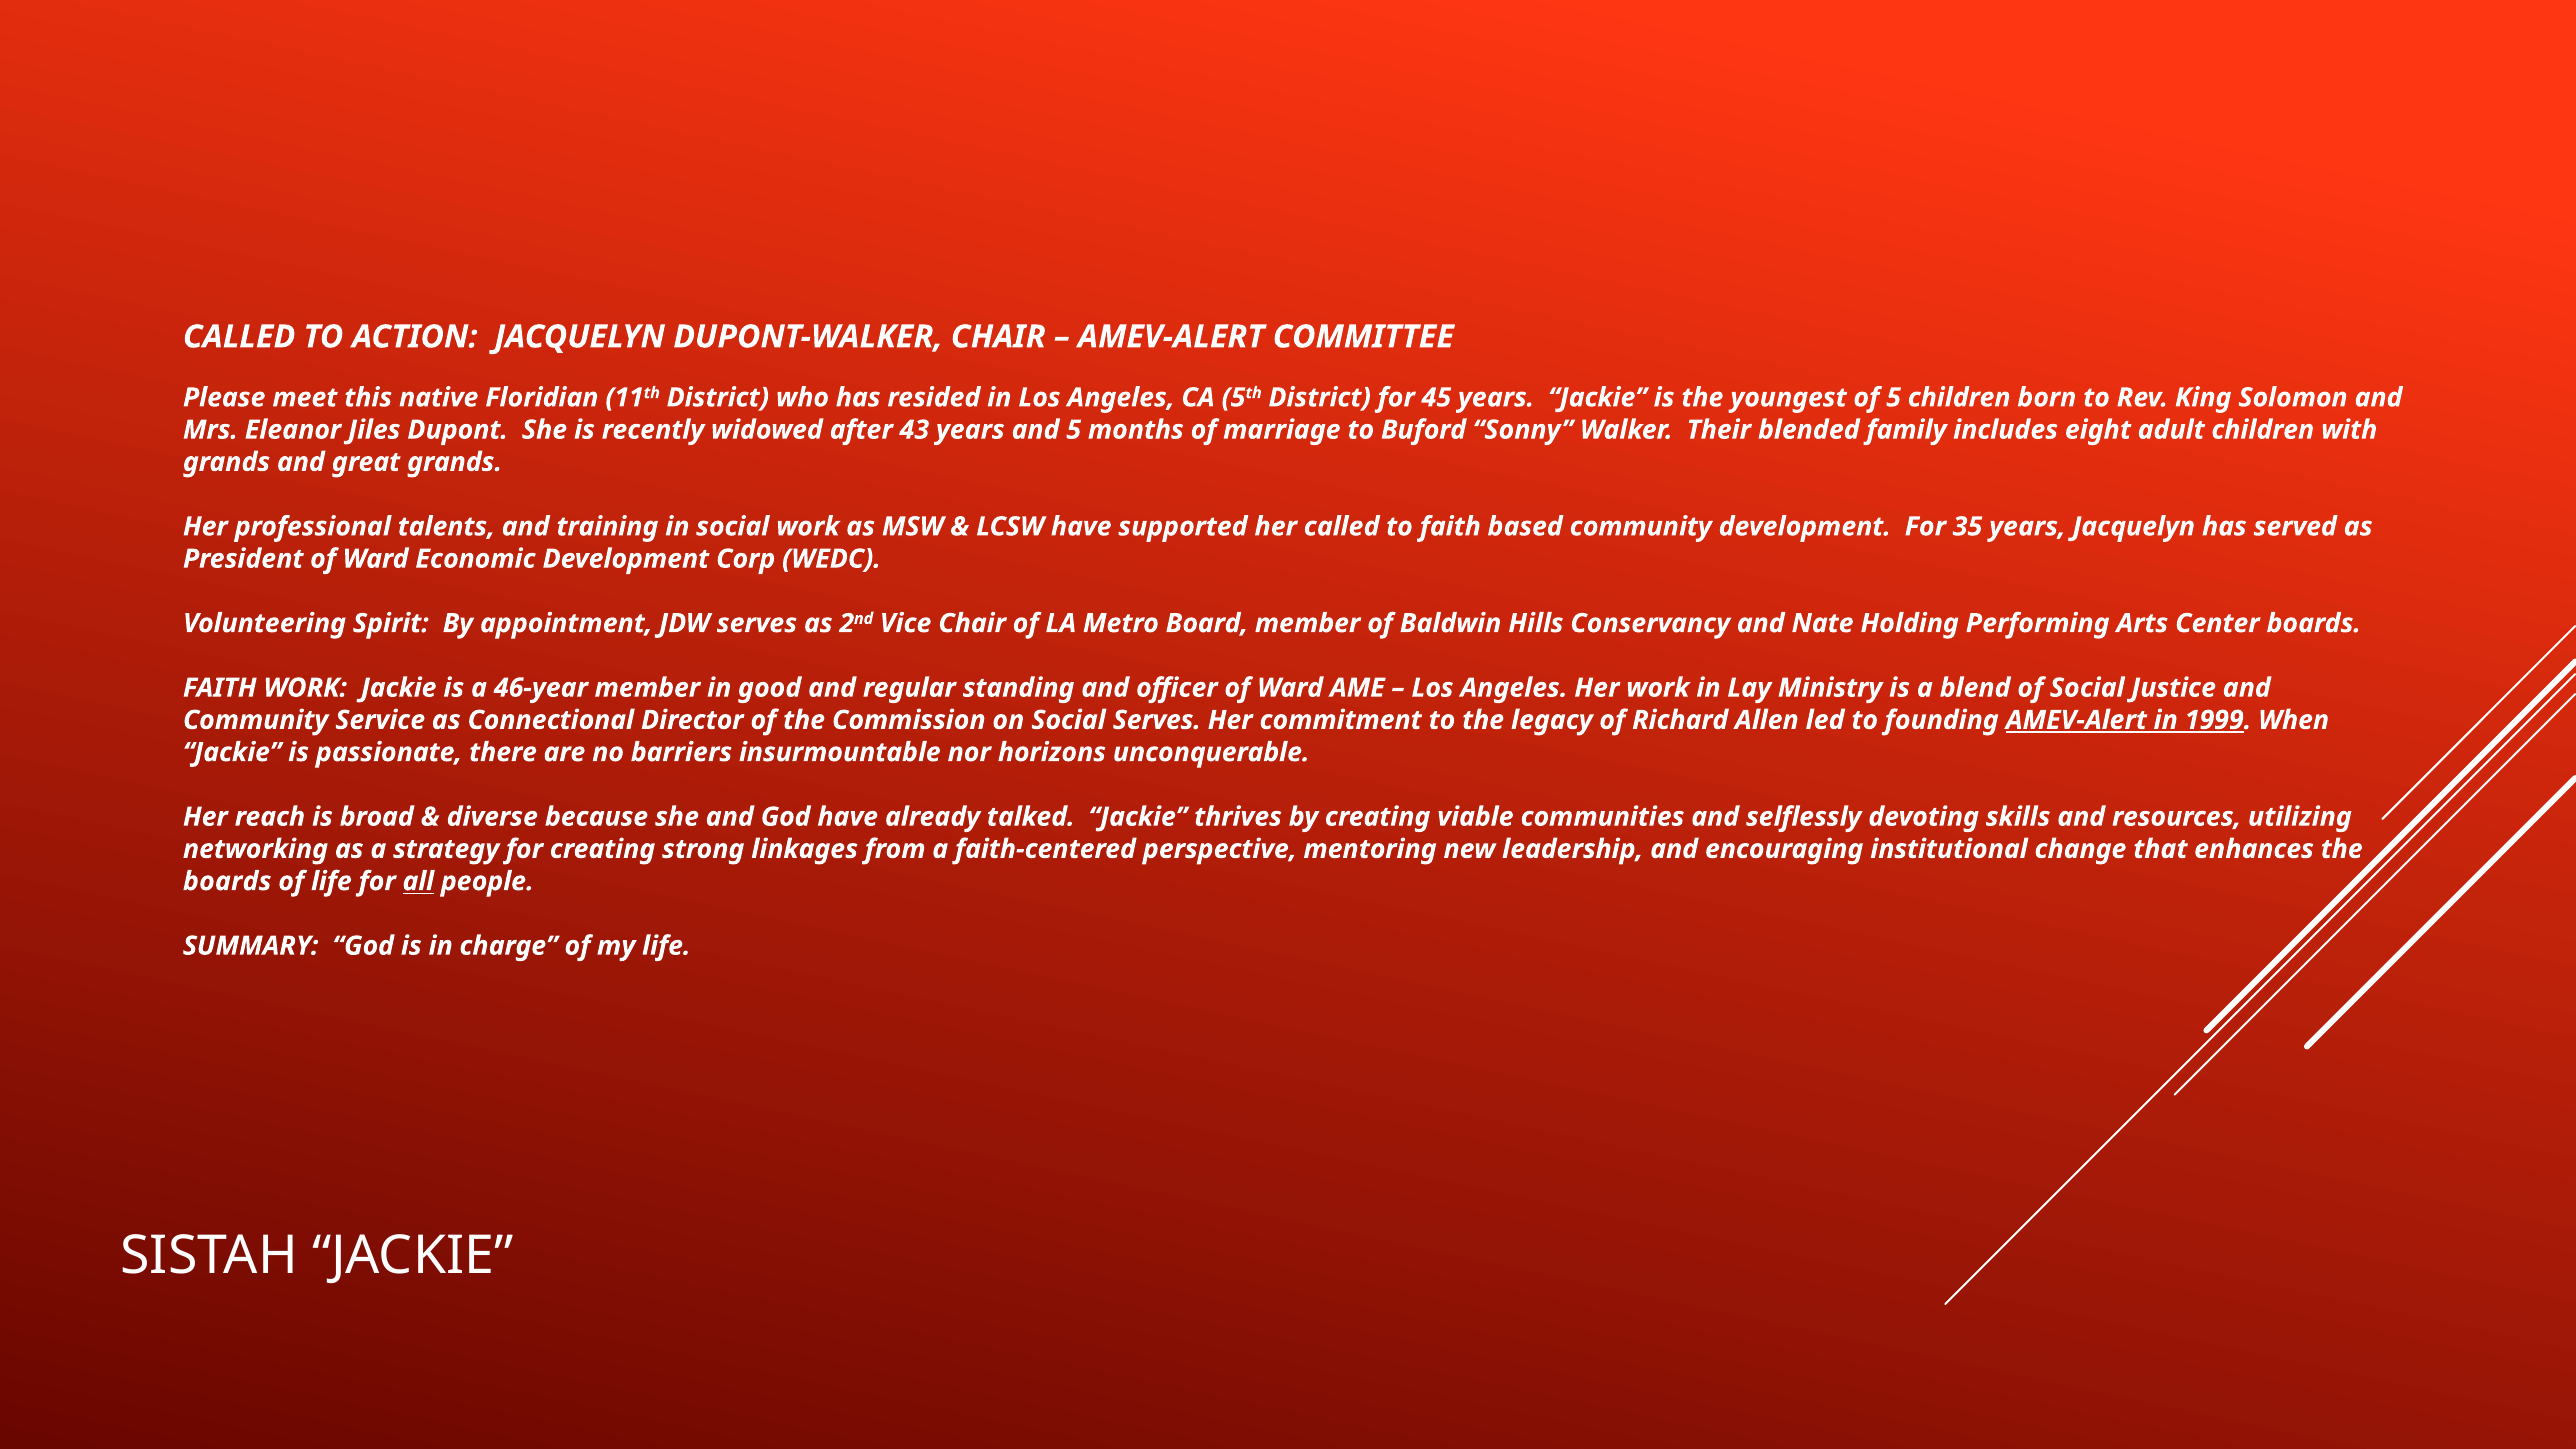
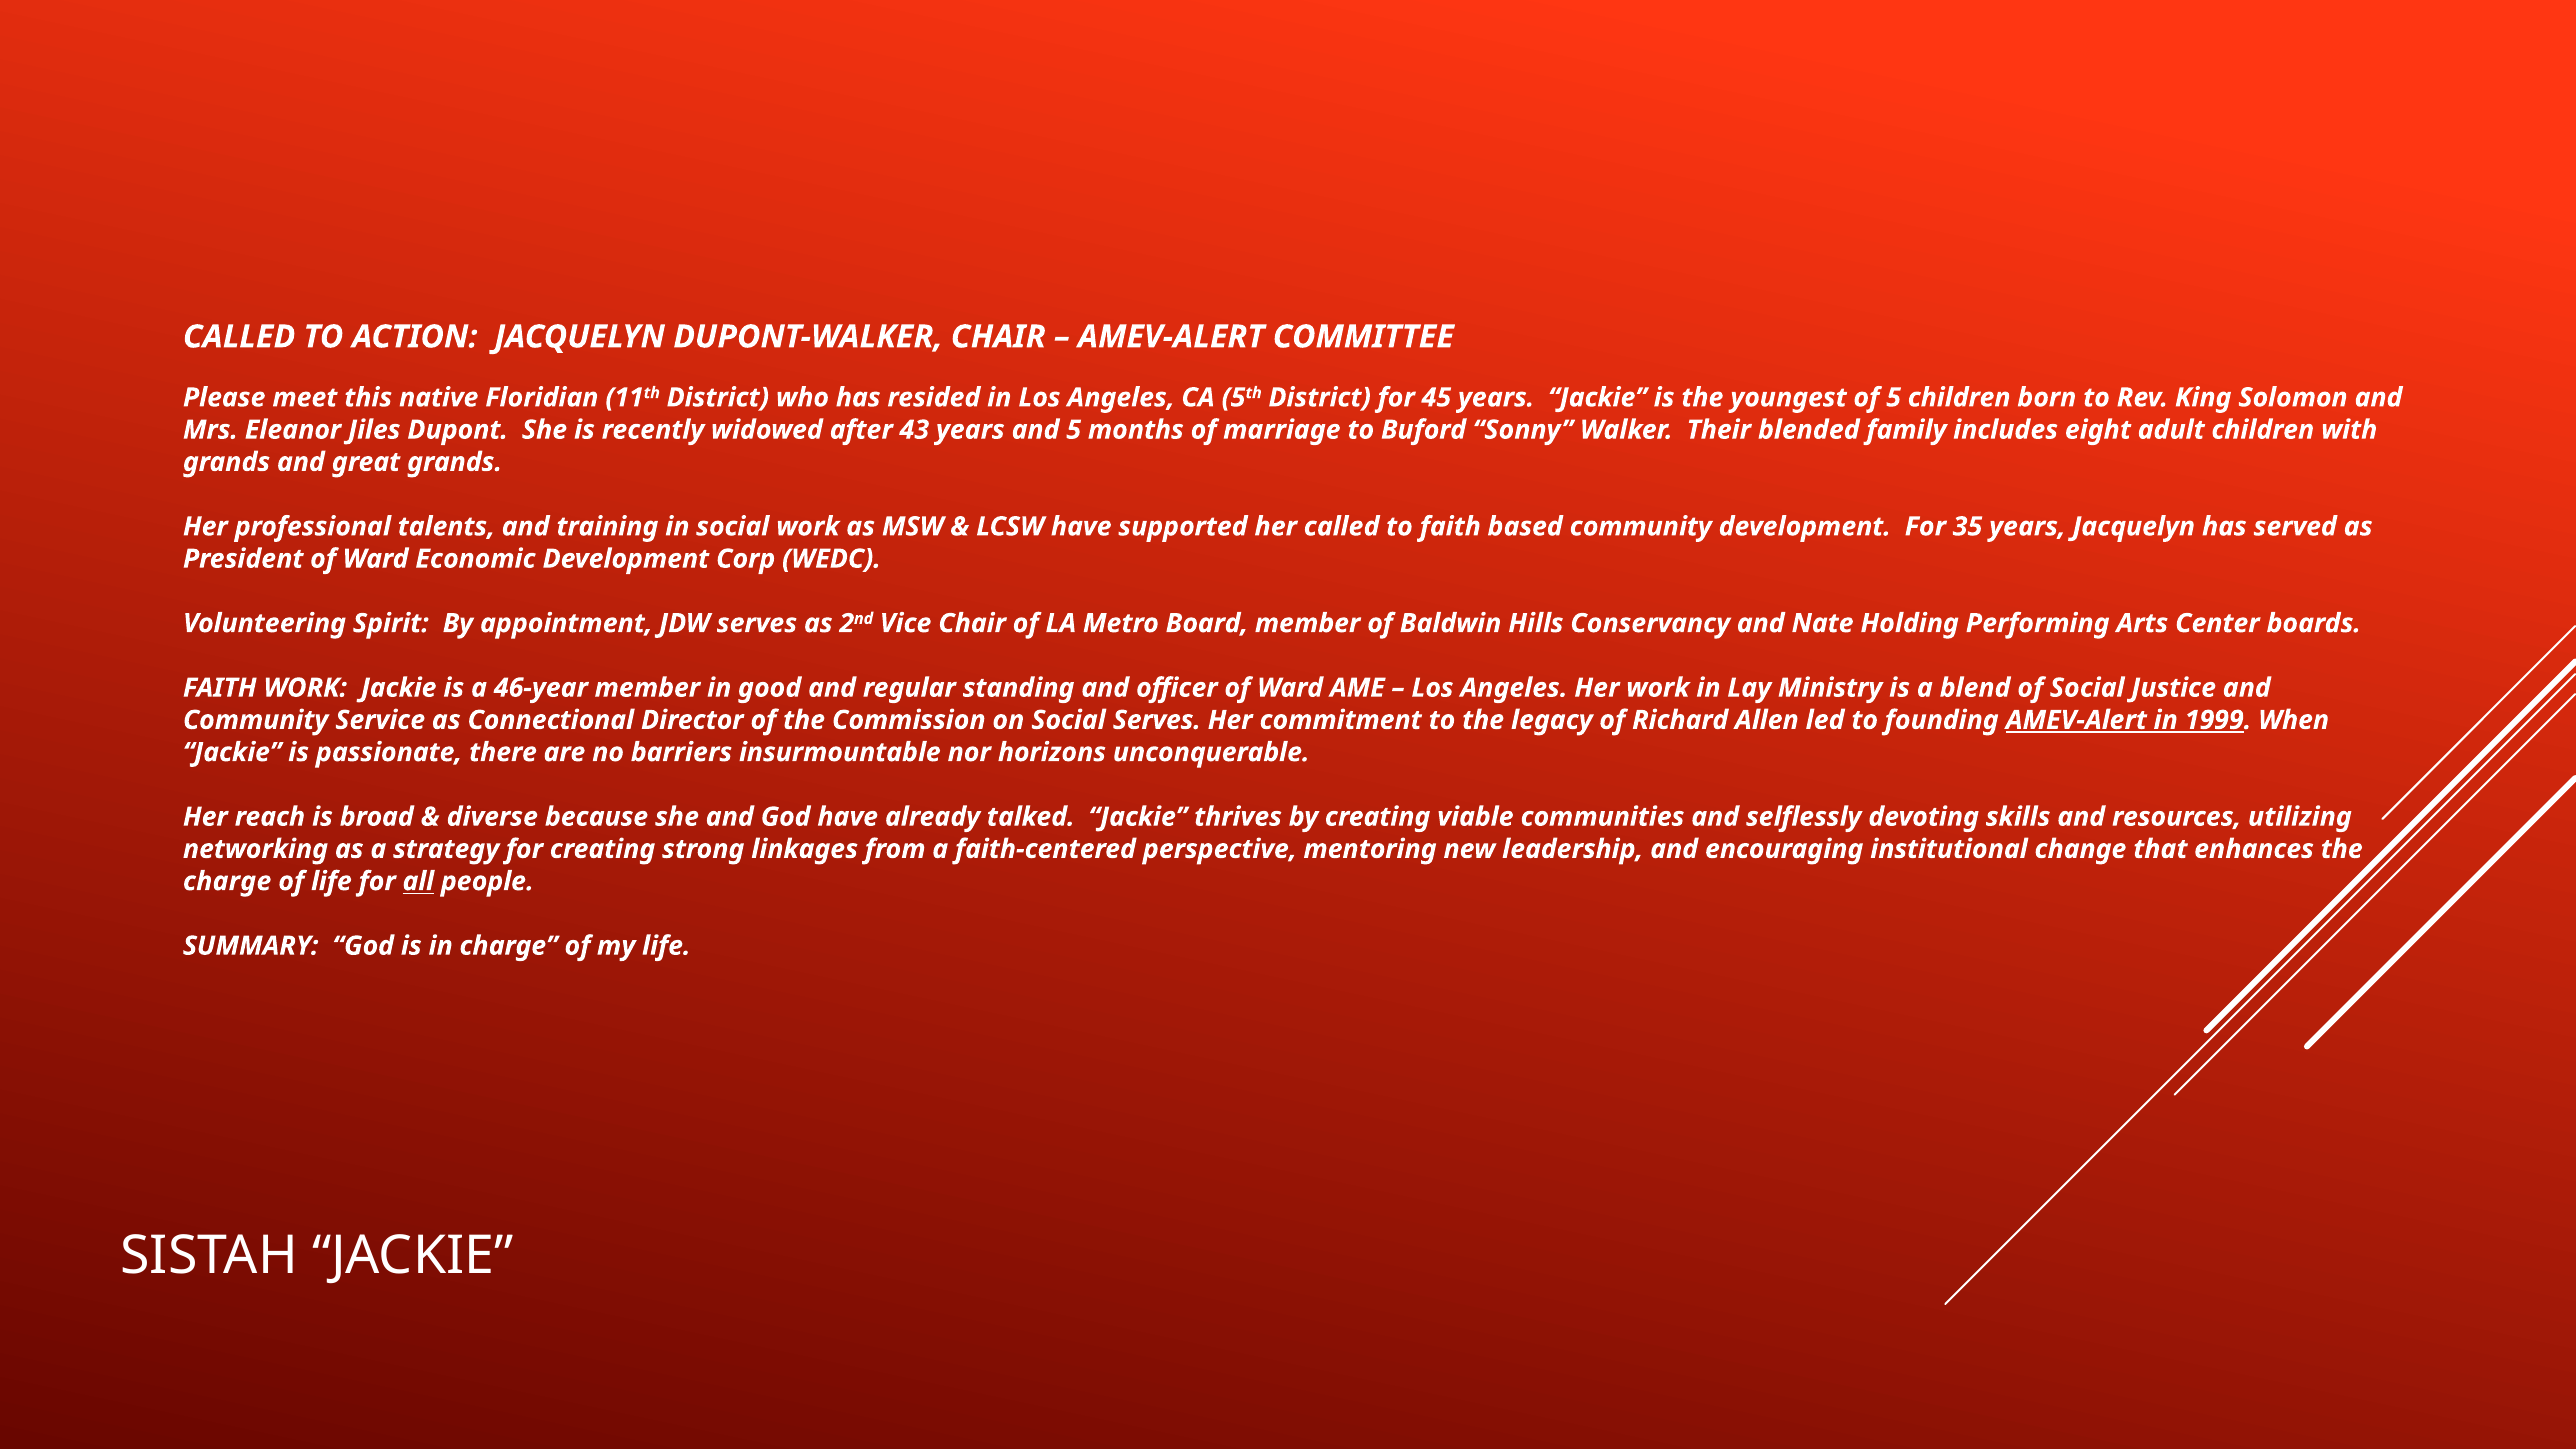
boards: boards -> charge (227, 881)
